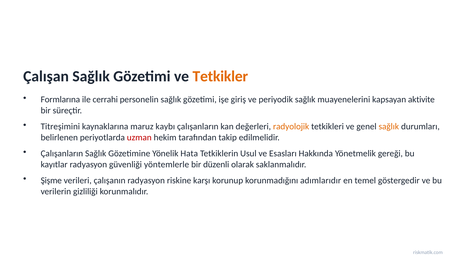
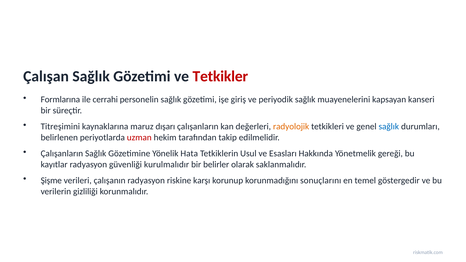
Tetkikler colour: orange -> red (220, 76)
aktivite: aktivite -> kanseri (421, 100)
kaybı: kaybı -> dışarı (165, 127)
sağlık colour: orange -> blue (389, 127)
yöntemlerle: yöntemlerle -> kurulmalıdır (167, 164)
düzenli: düzenli -> belirler (216, 164)
adımlarıdır: adımlarıdır -> sonuçlarını (321, 181)
